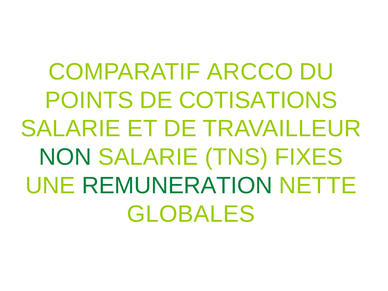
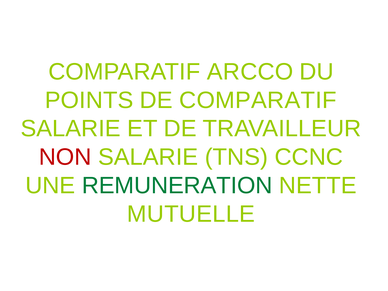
DE COTISATIONS: COTISATIONS -> COMPARATIF (258, 100)
NON colour: green -> red (65, 157)
FIXES: FIXES -> CCNC (309, 157)
GLOBALES: GLOBALES -> MUTUELLE (191, 214)
